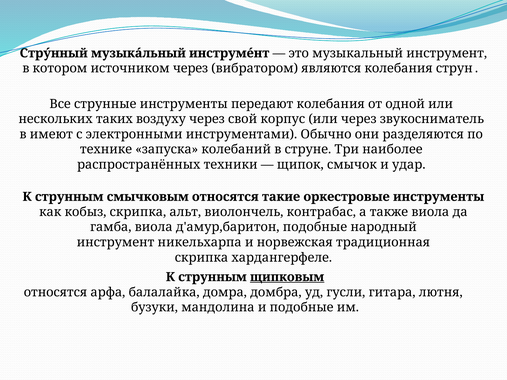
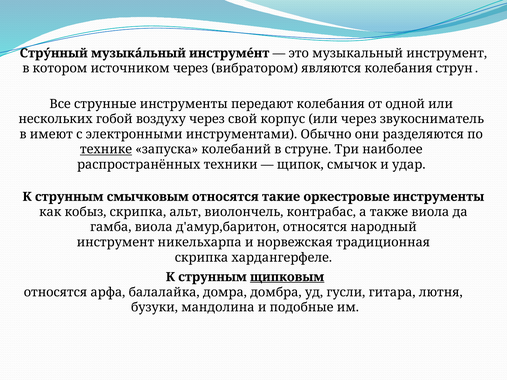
таких: таких -> гобой (114, 119)
технике underline: none -> present (106, 150)
д'амур,баритон подобные: подобные -> относятся (315, 227)
